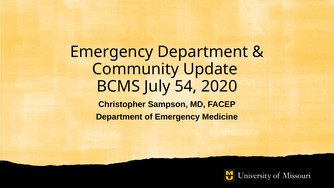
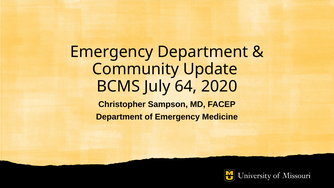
54: 54 -> 64 (186, 86)
